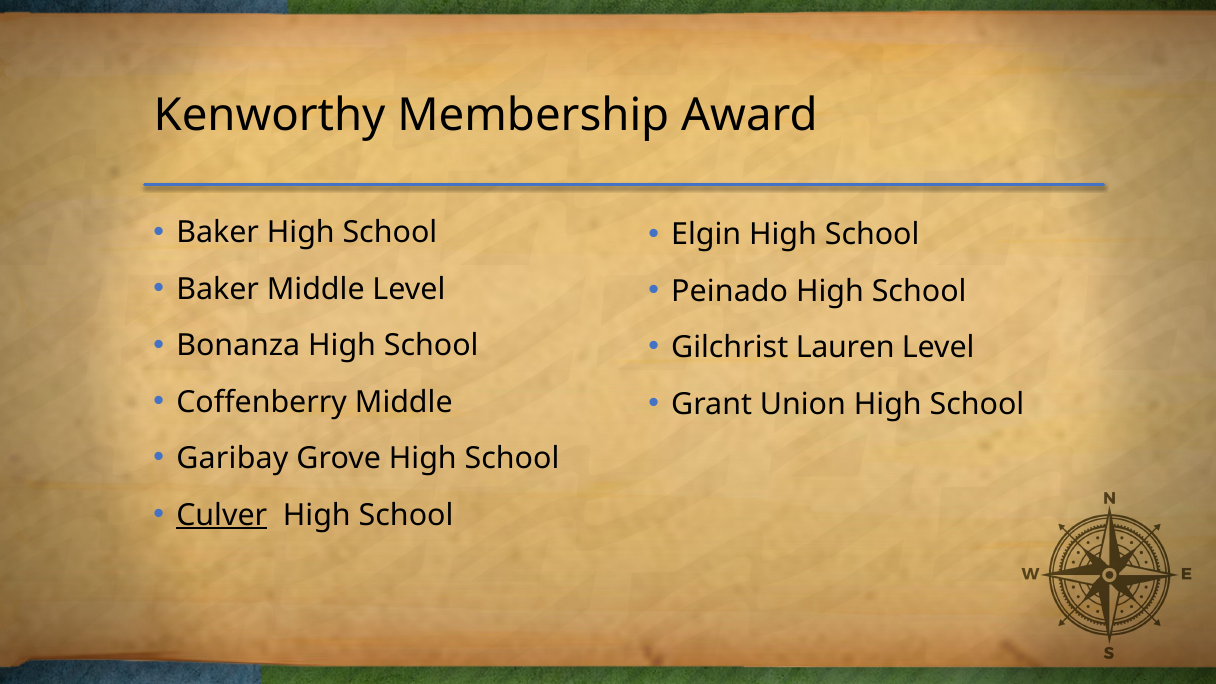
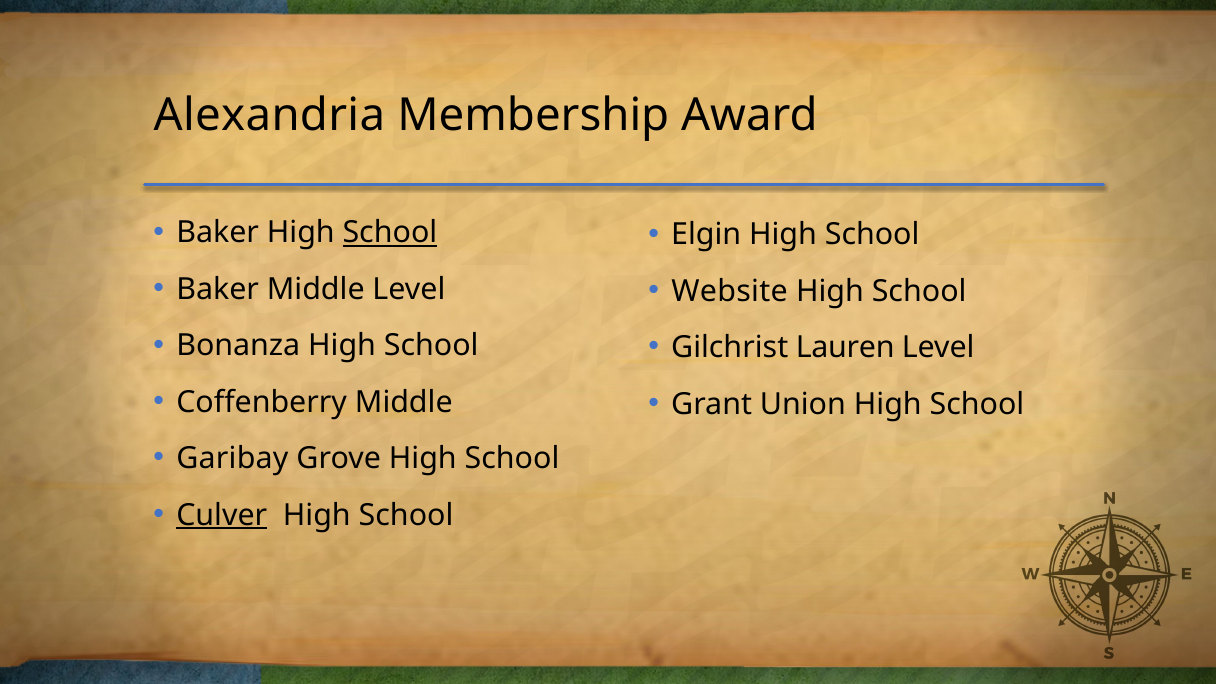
Kenworthy: Kenworthy -> Alexandria (269, 115)
School underline: none -> present (390, 233)
Peinado: Peinado -> Website (730, 291)
